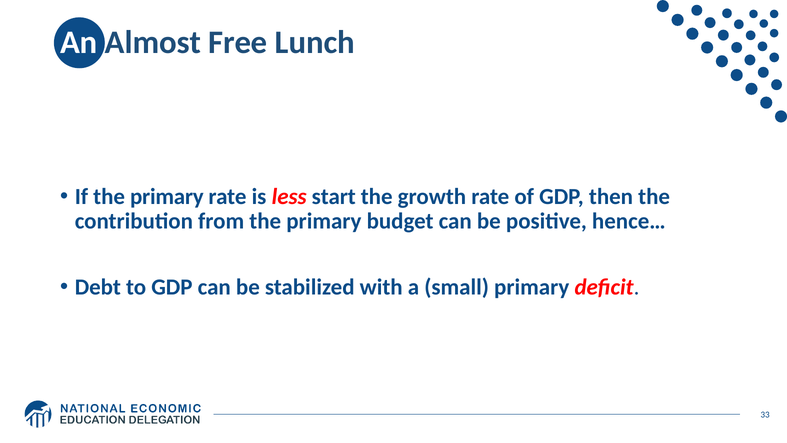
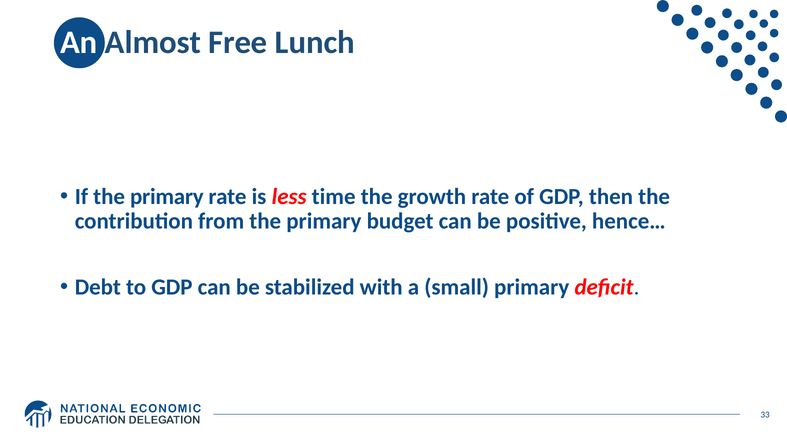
start: start -> time (334, 196)
